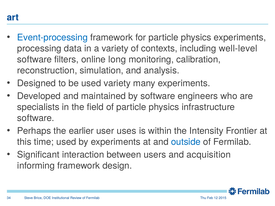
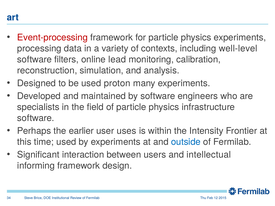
Event-processing colour: blue -> red (52, 38)
long: long -> lead (117, 60)
used variety: variety -> proton (117, 83)
acquisition: acquisition -> intellectual (209, 155)
